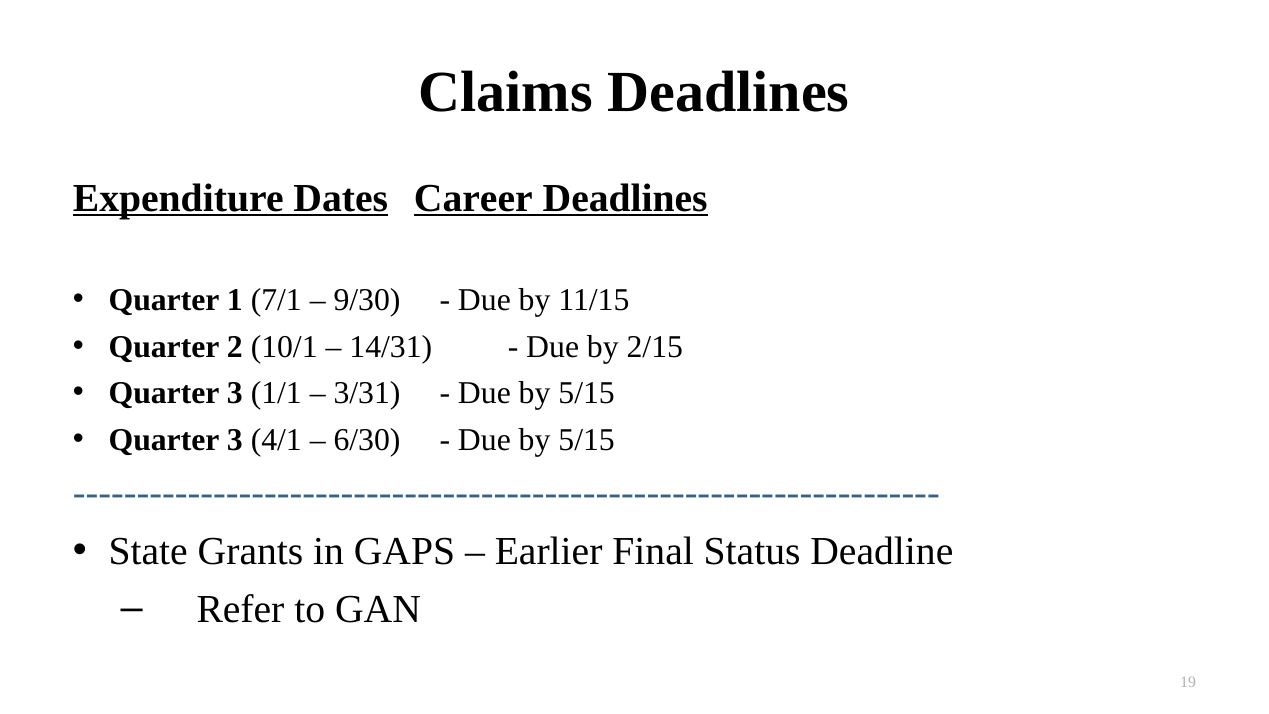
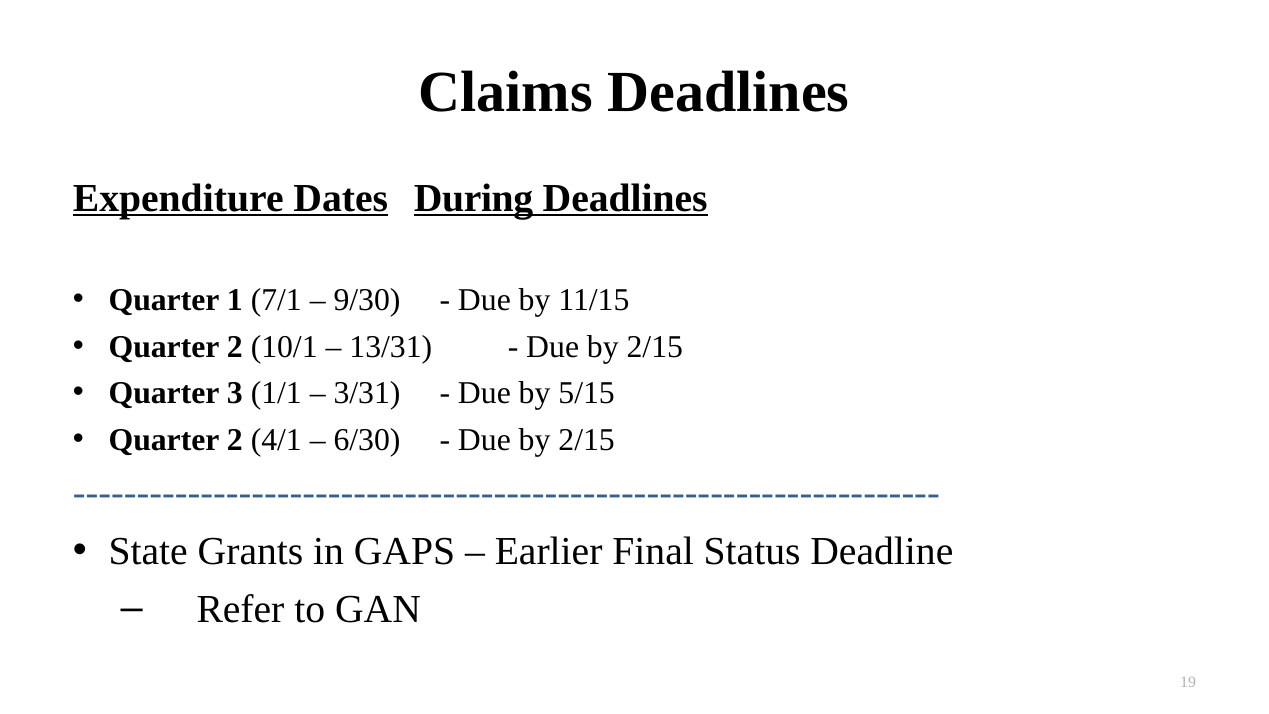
Career: Career -> During (474, 198)
14/31: 14/31 -> 13/31 (391, 346)
3: 3 -> 2 (235, 440)
5/15: 5/15 -> 2/15 (587, 440)
